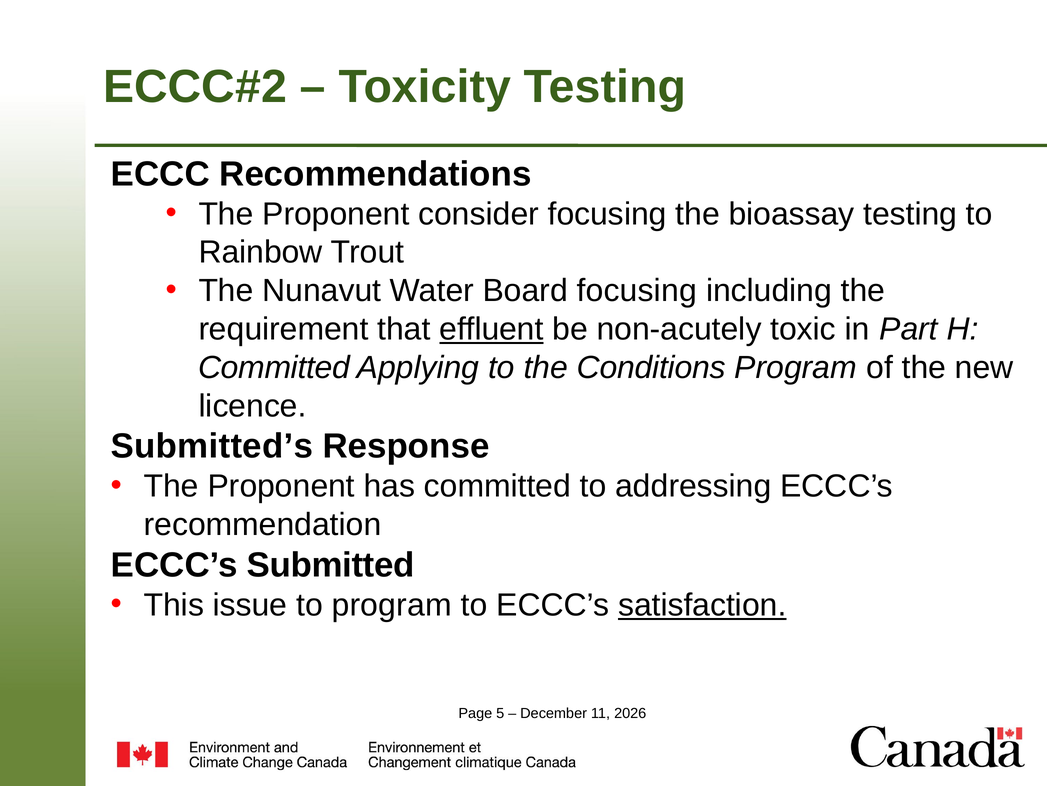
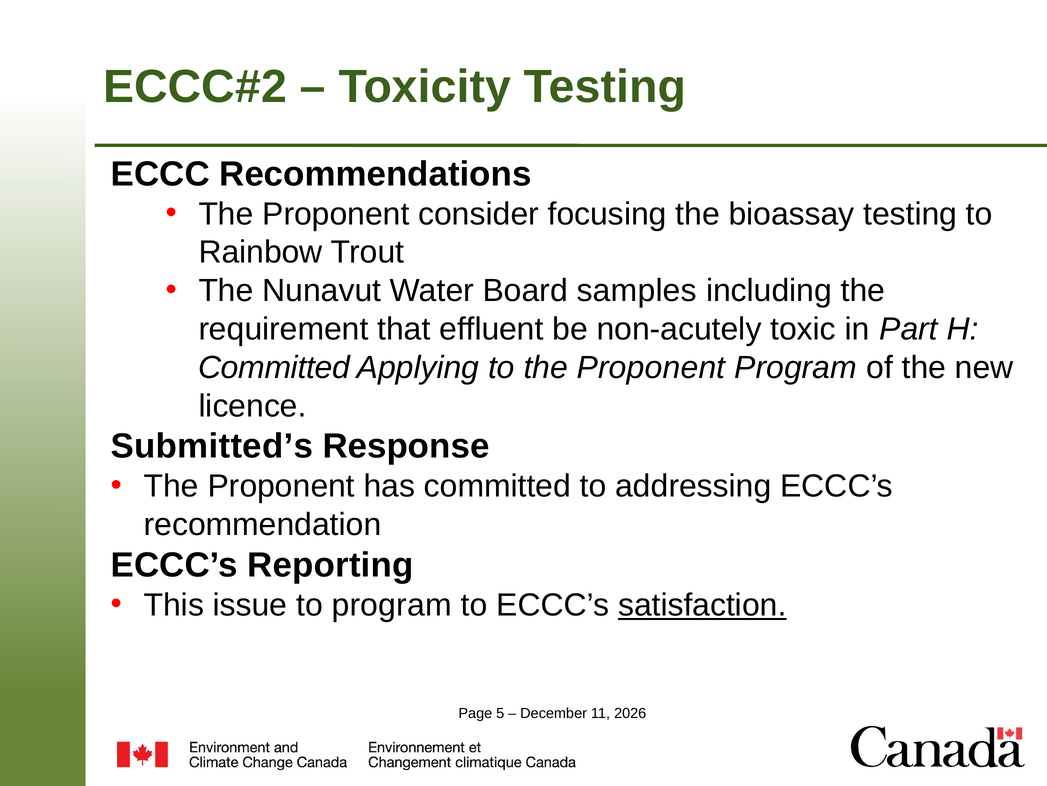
Board focusing: focusing -> samples (637, 291)
effluent underline: present -> none (491, 329)
to the Conditions: Conditions -> Proponent (651, 367)
Submitted: Submitted -> Reporting (330, 565)
